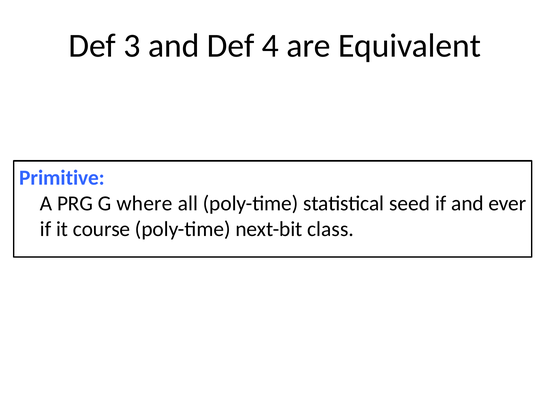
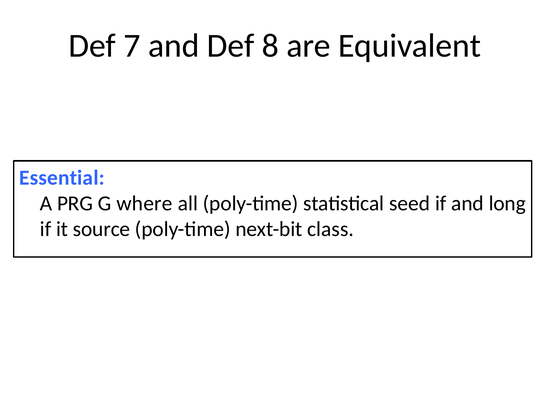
3: 3 -> 7 (132, 46)
4: 4 -> 8 (270, 46)
Primitive: Primitive -> Essential (62, 177)
ever: ever -> long (507, 203)
course: course -> source (102, 229)
